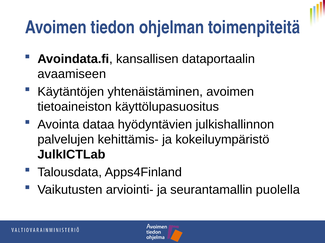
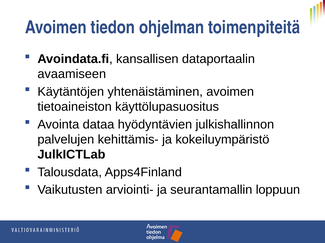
puolella: puolella -> loppuun (278, 190)
